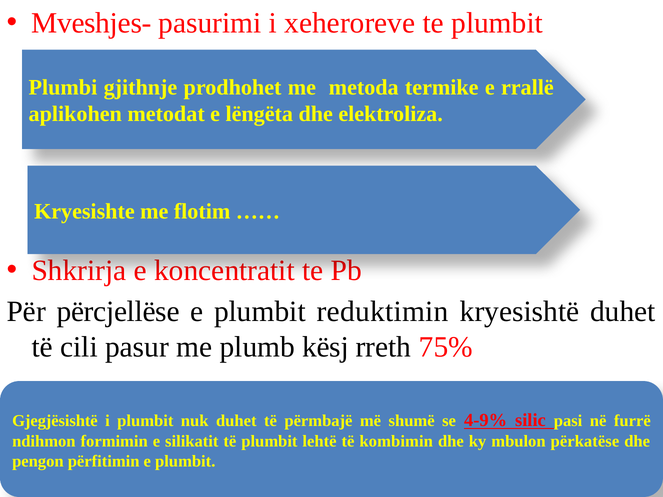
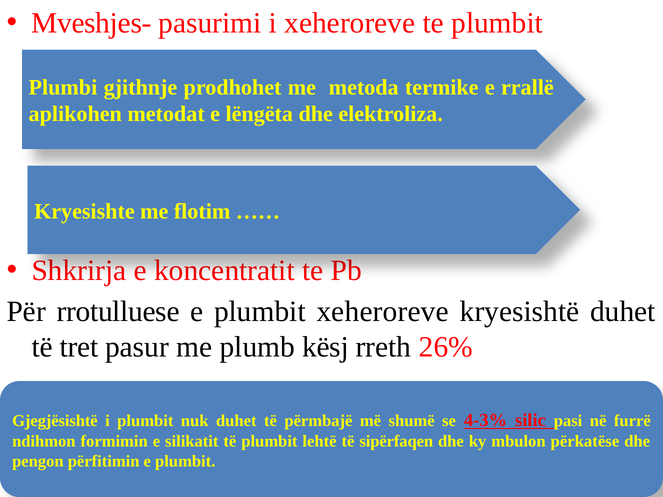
përcjellëse: përcjellëse -> rrotulluese (118, 312)
plumbit reduktimin: reduktimin -> xeheroreve (383, 312)
cili: cili -> tret (79, 347)
75%: 75% -> 26% (446, 347)
4-9%: 4-9% -> 4-3% (486, 421)
kombimin: kombimin -> sipërfaqen (396, 441)
